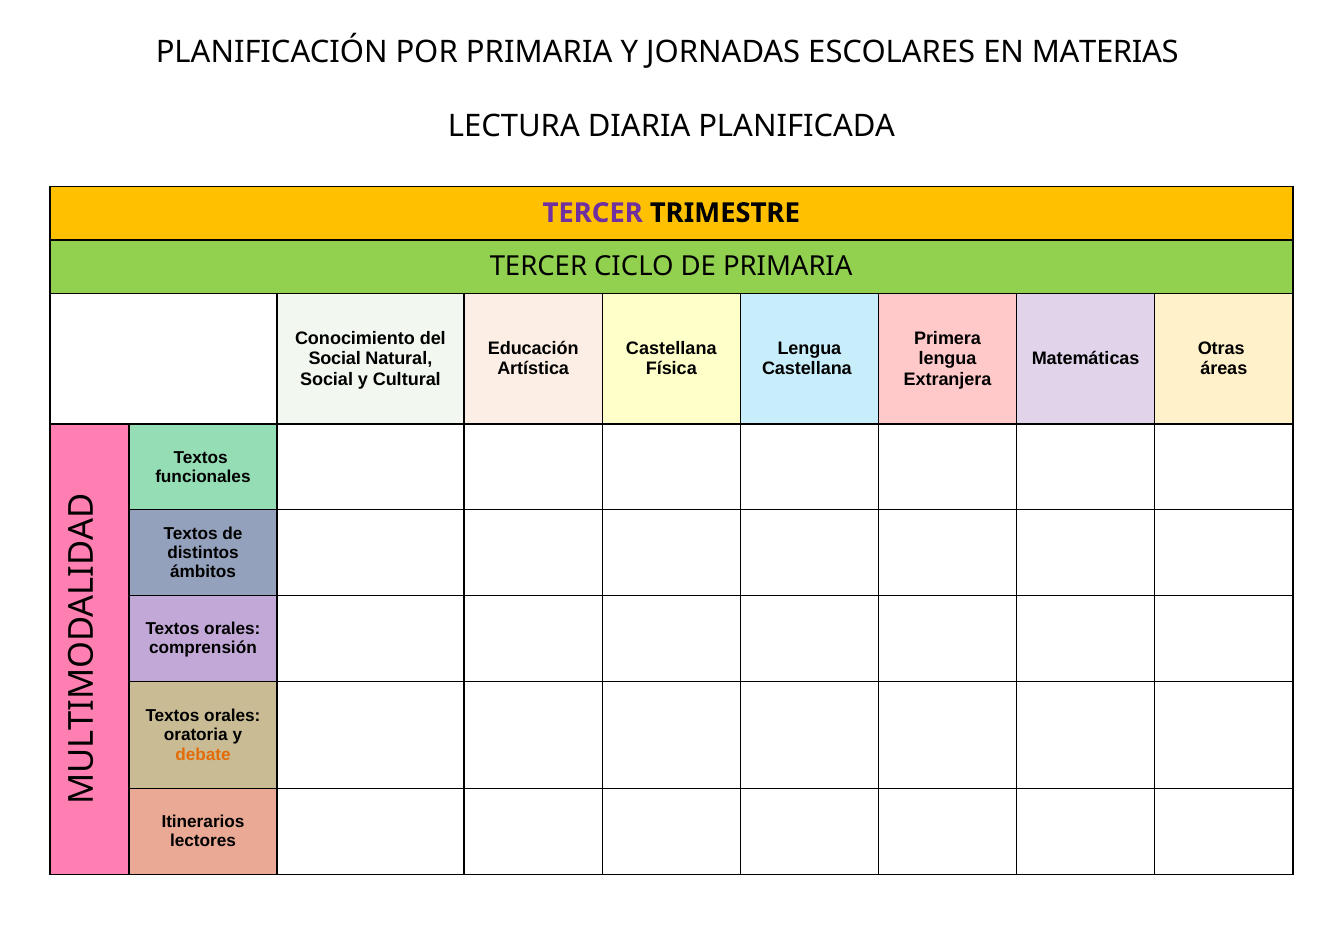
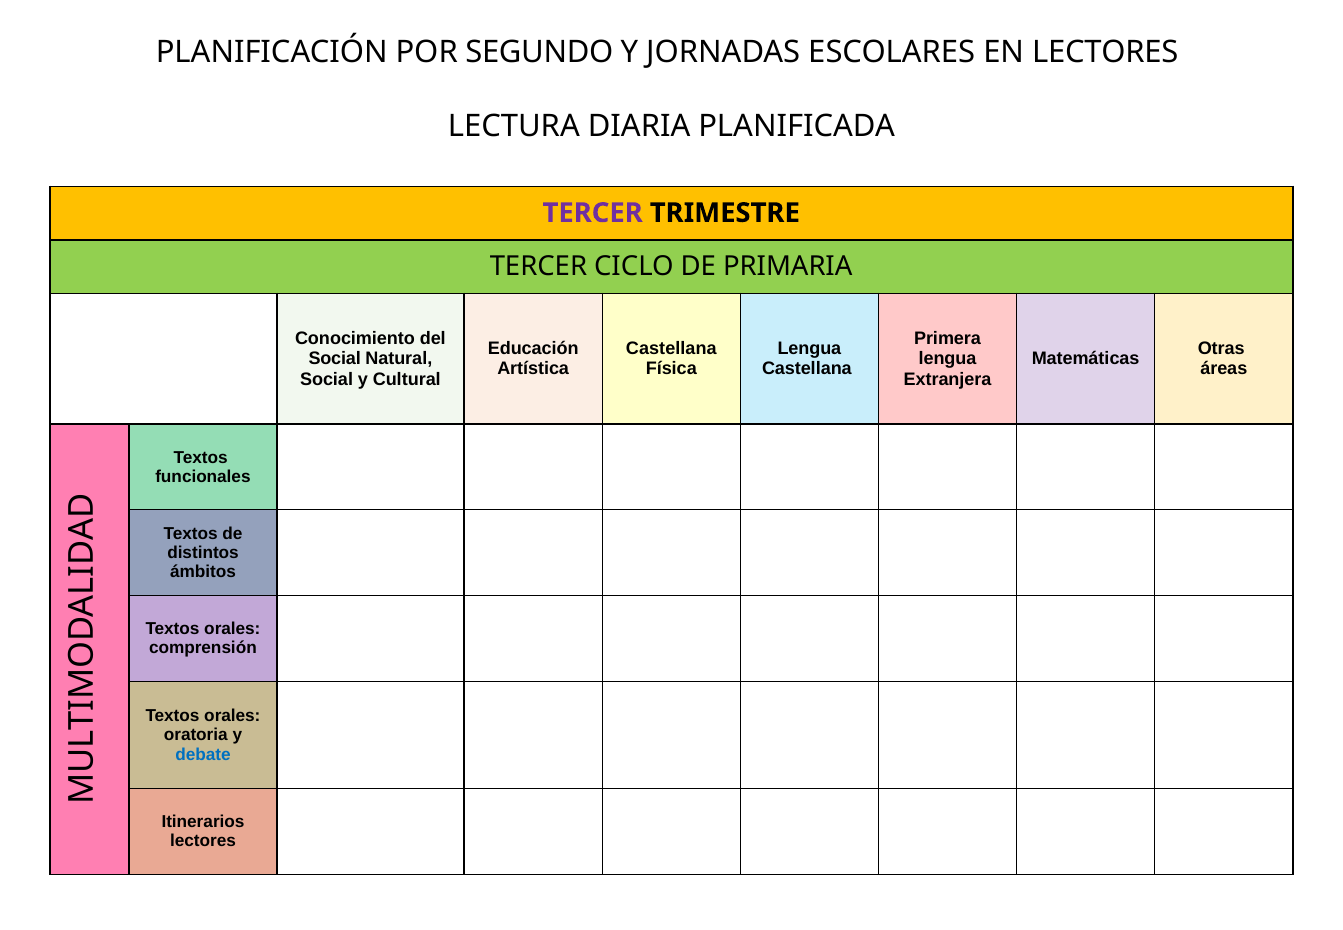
POR PRIMARIA: PRIMARIA -> SEGUNDO (539, 52)
EN MATERIAS: MATERIAS -> LECTORES (1105, 52)
debate colour: orange -> blue (203, 754)
